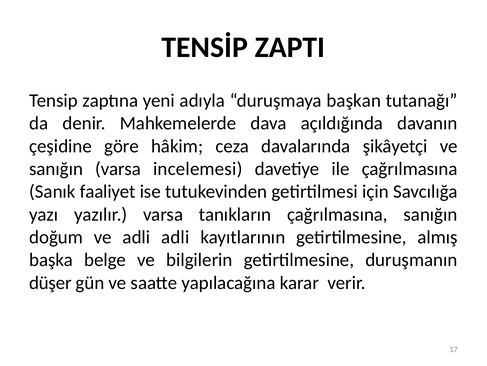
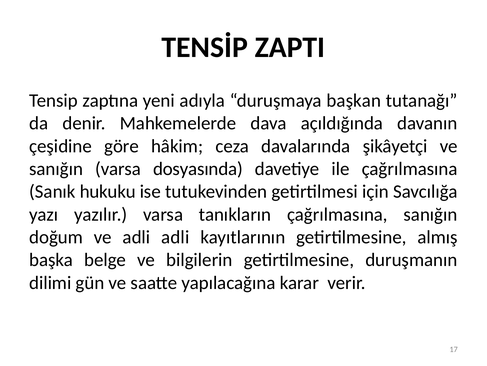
incelemesi: incelemesi -> dosyasında (198, 169)
faaliyet: faaliyet -> hukuku (108, 191)
düşer: düşer -> dilimi (50, 282)
